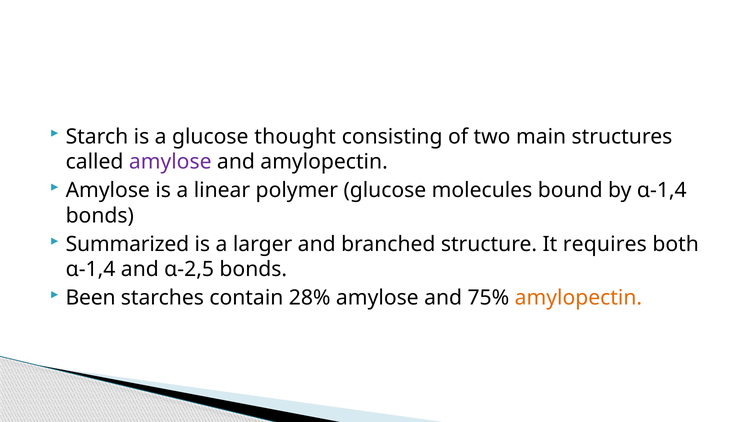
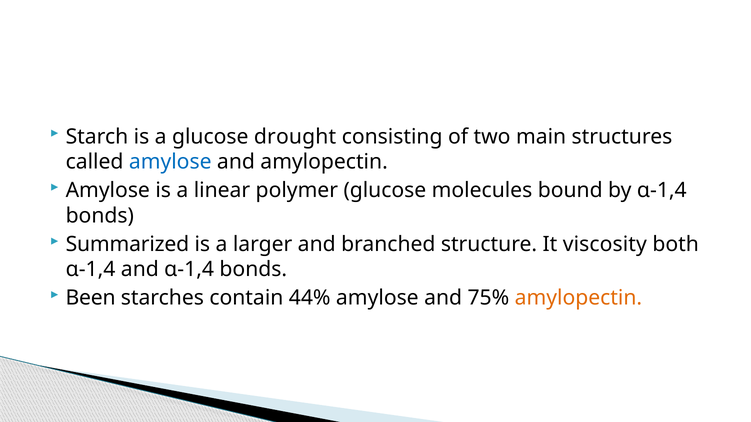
thought: thought -> drought (295, 137)
amylose colour: purple -> blue (170, 162)
requires: requires -> viscosity (605, 244)
and α-2,5: α-2,5 -> α-1,4 (189, 270)
28%: 28% -> 44% (310, 298)
